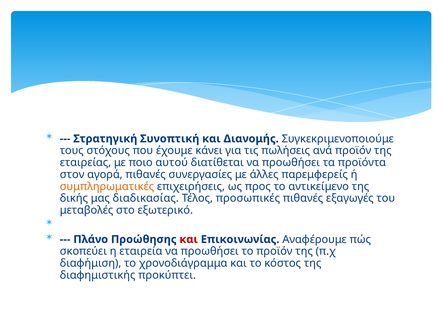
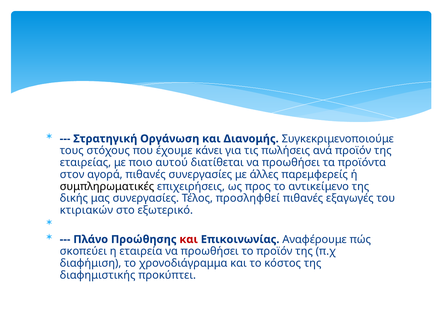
Συνοπτική: Συνοπτική -> Οργάνωση (170, 139)
συμπληρωματικές colour: orange -> black (107, 187)
μας διαδικασίας: διαδικασίας -> συνεργασίες (146, 199)
προσωπικές: προσωπικές -> προσληφθεί (248, 199)
μεταβολές: μεταβολές -> κτιριακών (86, 211)
